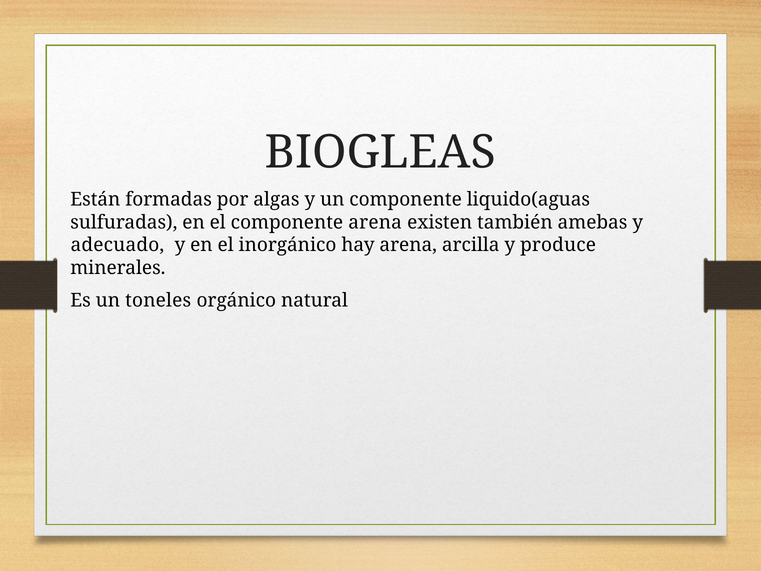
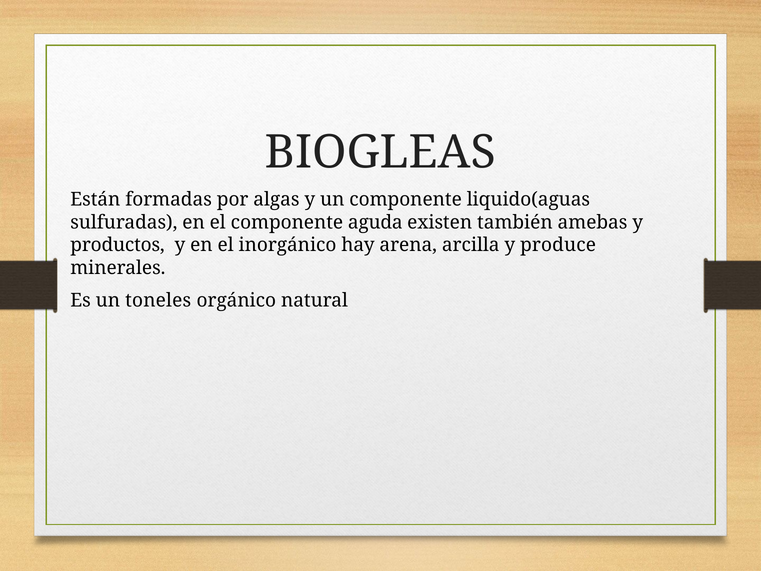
componente arena: arena -> aguda (375, 222)
adecuado: adecuado -> productos (118, 245)
